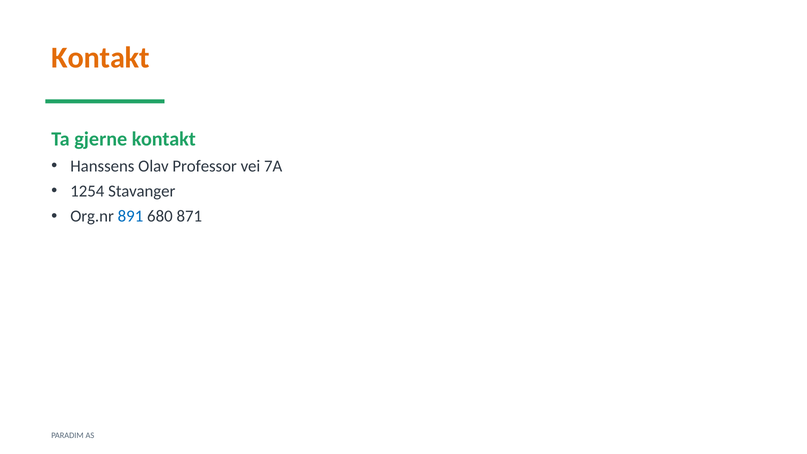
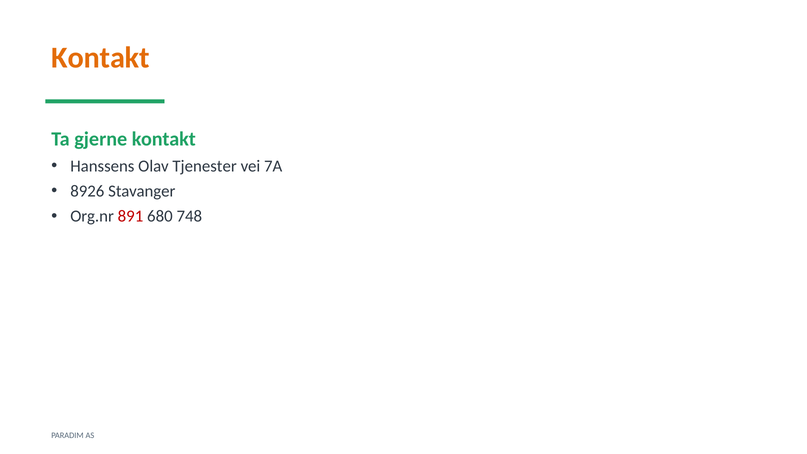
Professor: Professor -> Tjenester (205, 166)
1254: 1254 -> 8926 (87, 191)
891 colour: blue -> red (130, 216)
871: 871 -> 748 (189, 216)
